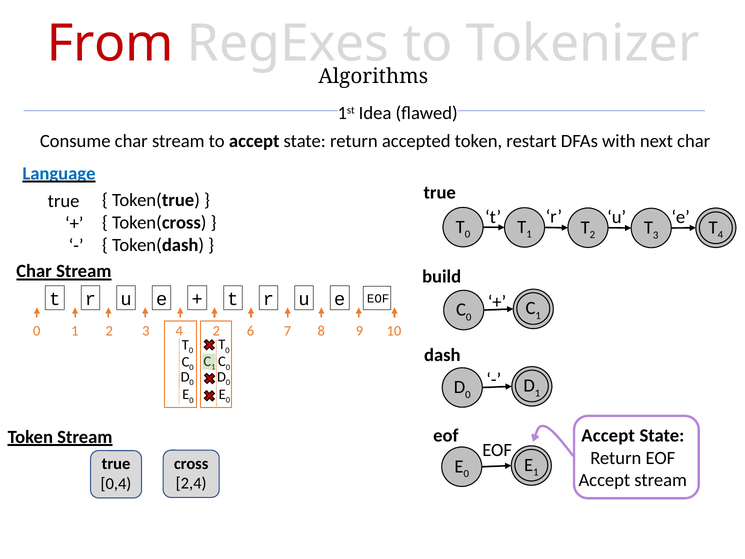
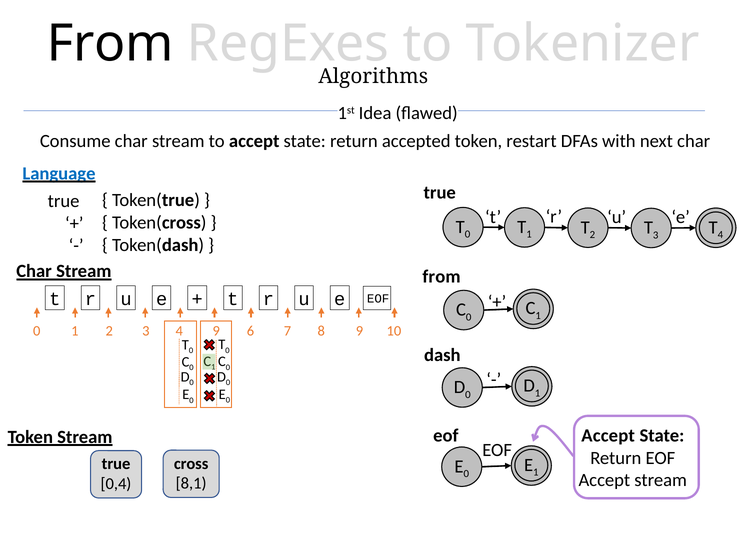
From colour: red -> black (110, 43)
build: build -> from (442, 276)
4 2: 2 -> 9 (216, 331)
2,4: 2,4 -> 8,1 (191, 483)
